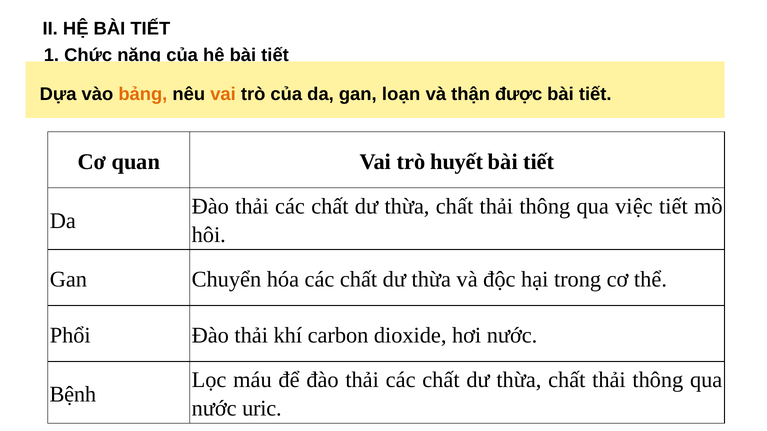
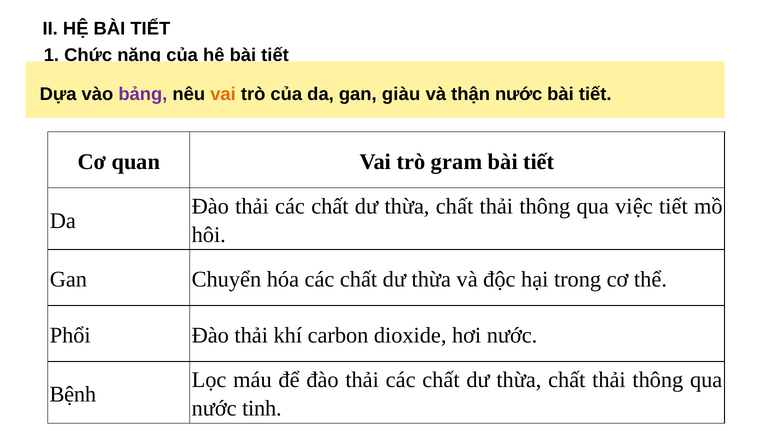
bảng colour: orange -> purple (143, 94)
loạn: loạn -> giàu (401, 94)
thận được: được -> nước (519, 94)
huyết: huyết -> gram (457, 162)
uric: uric -> tinh (262, 409)
